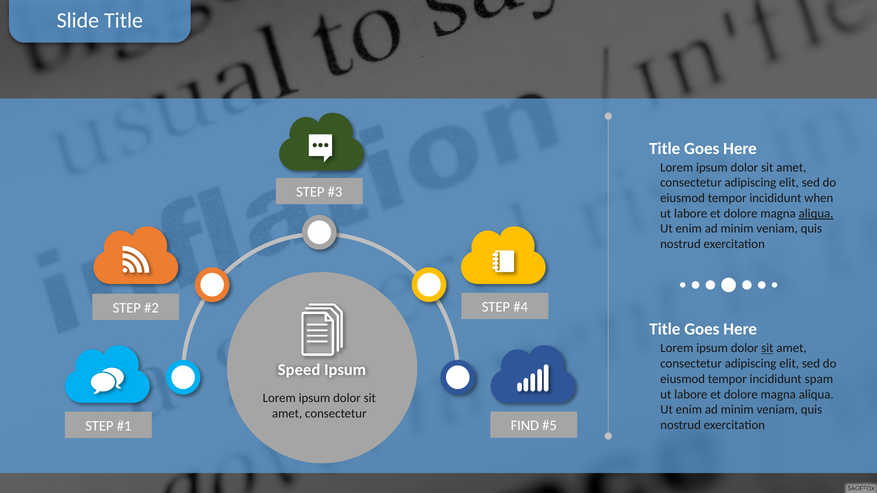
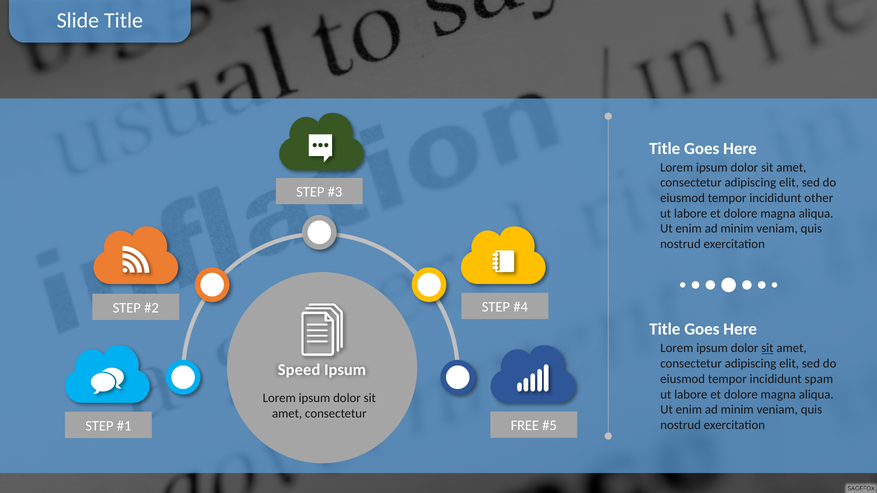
when: when -> other (819, 198)
aliqua underline: present -> none (816, 214)
FIND: FIND -> FREE (525, 426)
